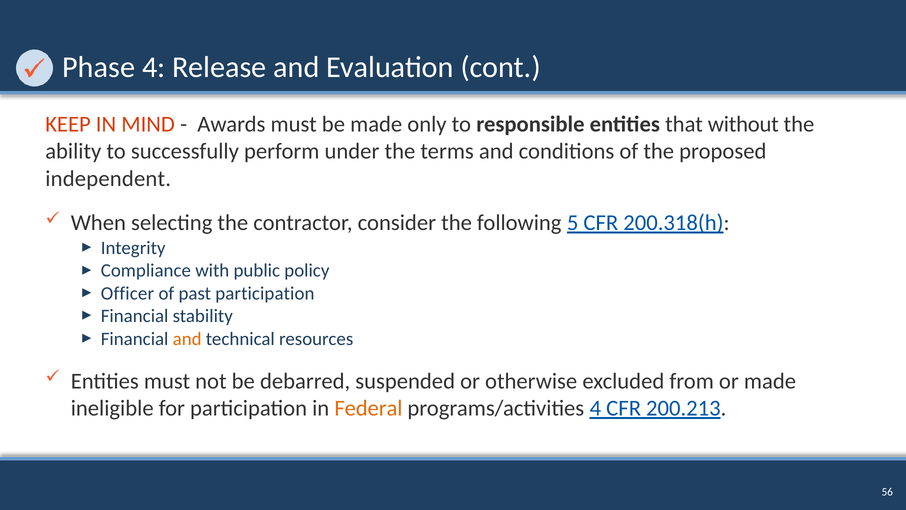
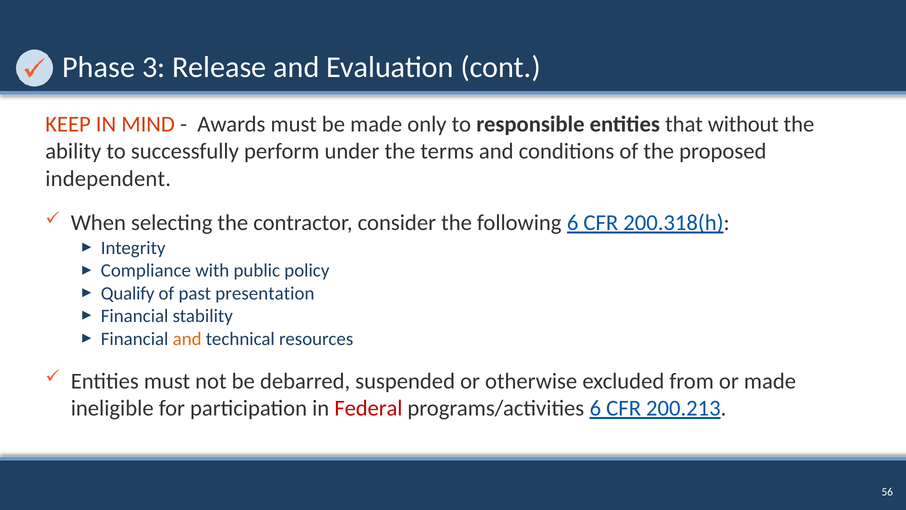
Phase 4: 4 -> 3 (154, 67)
following 5: 5 -> 6 (573, 223)
Officer: Officer -> Qualify (128, 293)
past participation: participation -> presentation (265, 293)
Federal colour: orange -> red (368, 408)
programs/activities 4: 4 -> 6 (595, 408)
